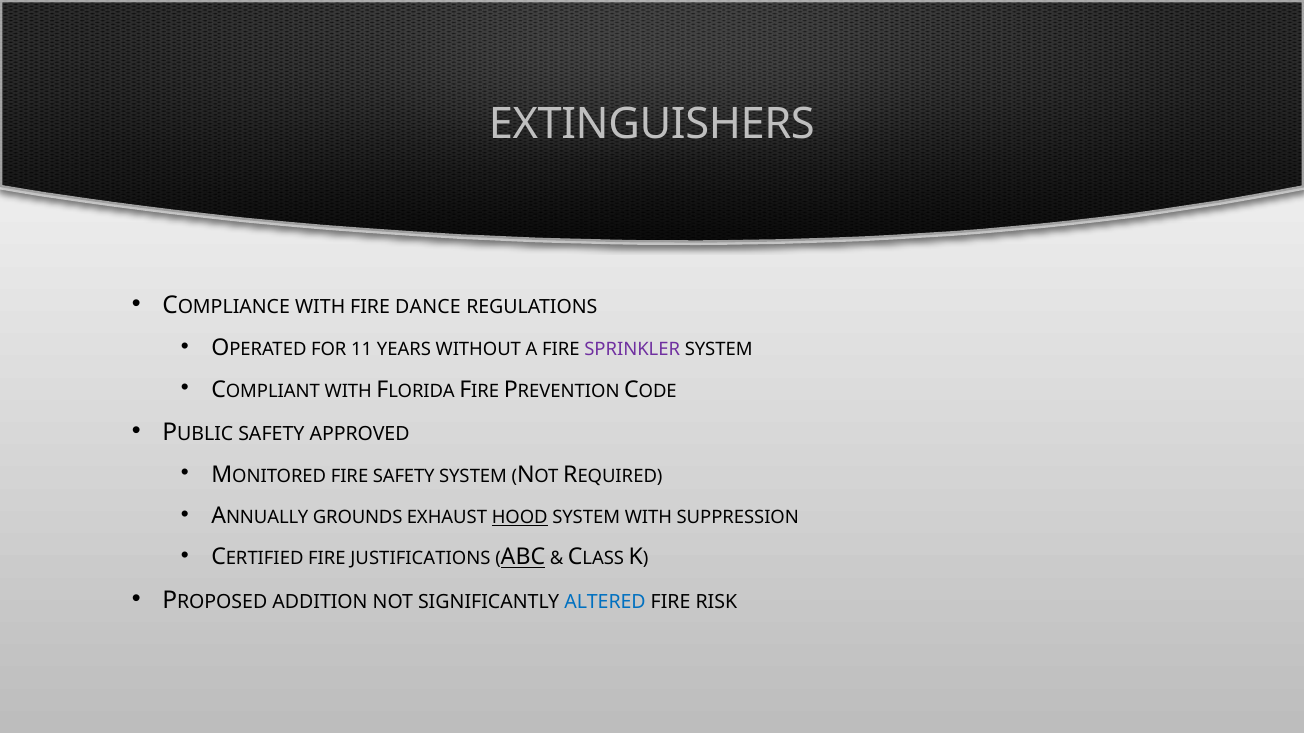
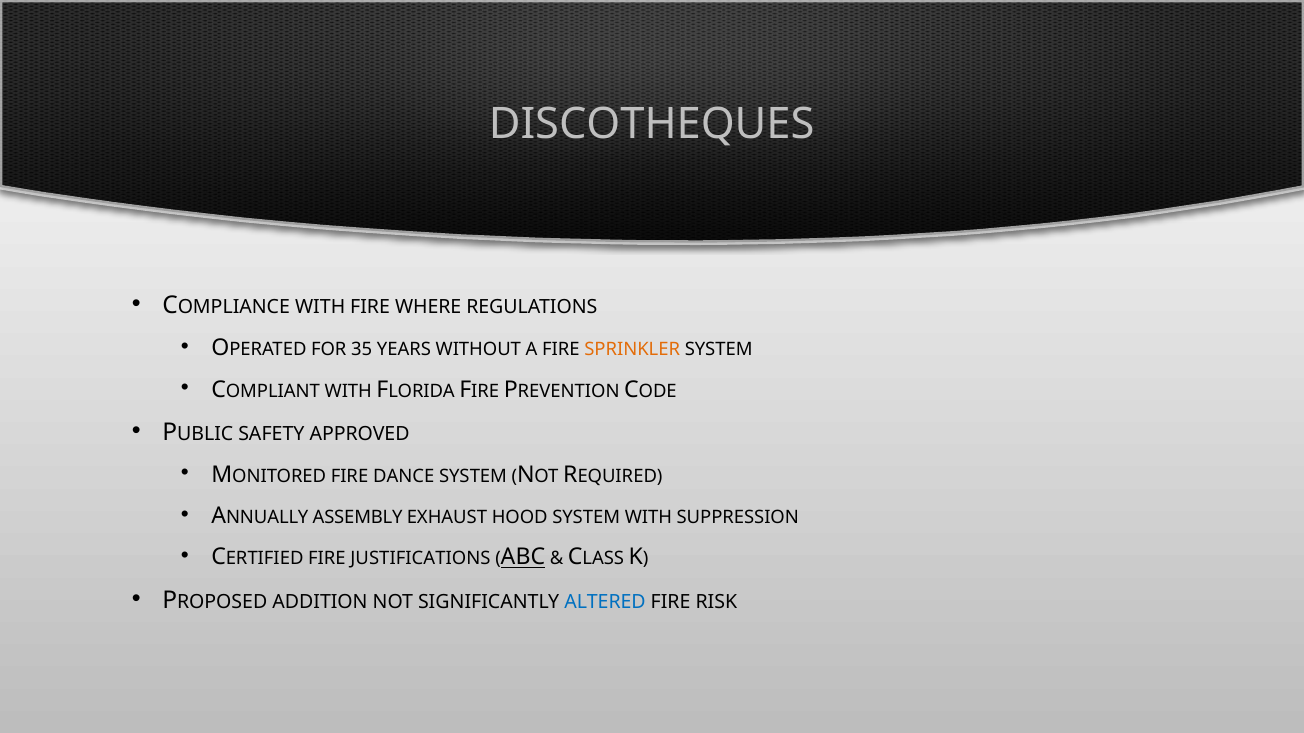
EXTINGUISHERS: EXTINGUISHERS -> DISCOTHEQUES (652, 125)
DANCE: DANCE -> WHERE (428, 308)
11: 11 -> 35 (362, 350)
SPRINKLER colour: purple -> orange (632, 350)
FIRE SAFETY: SAFETY -> DANCE (404, 476)
GROUNDS: GROUNDS -> ASSEMBLY (358, 518)
HOOD underline: present -> none (520, 518)
